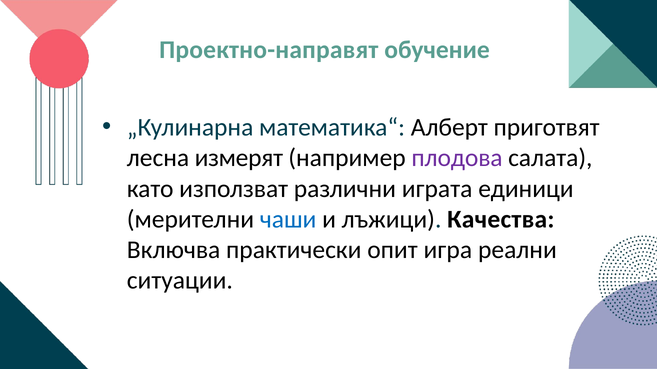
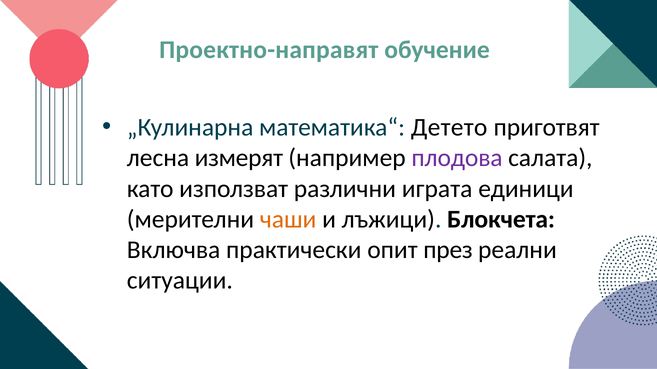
Алберт: Алберт -> Детето (449, 128)
чаши colour: blue -> orange (288, 220)
Качества: Качества -> Блокчета (501, 220)
игра: игра -> през (448, 250)
